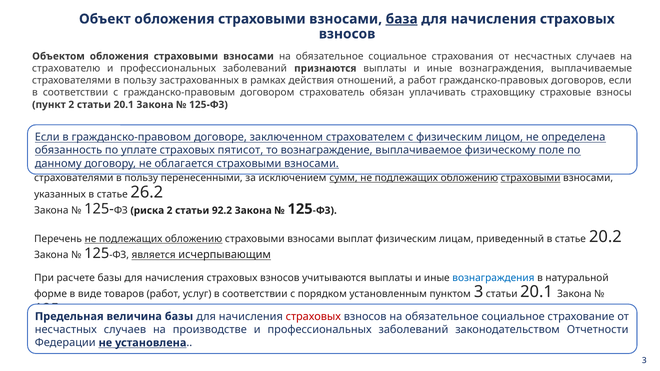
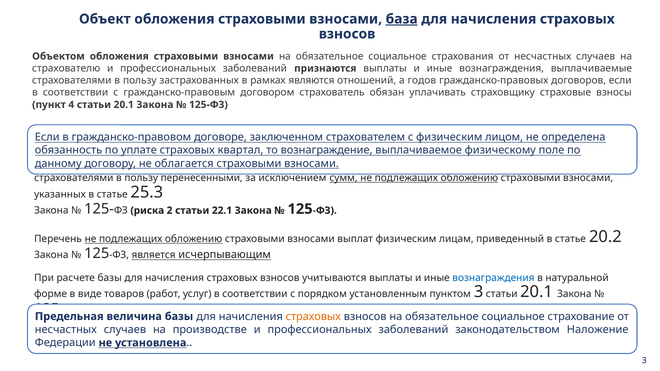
действия: действия -> являются (311, 80)
а работ: работ -> годов (422, 80)
пункт 2: 2 -> 4 (71, 105)
пятисот: пятисот -> квартал (241, 150)
страховыми underline: present -> none (531, 178)
26.2: 26.2 -> 25.3 (147, 192)
92.2: 92.2 -> 22.1 (222, 211)
страховых colour: red -> orange (313, 317)
Отчетности: Отчетности -> Наложение (598, 330)
